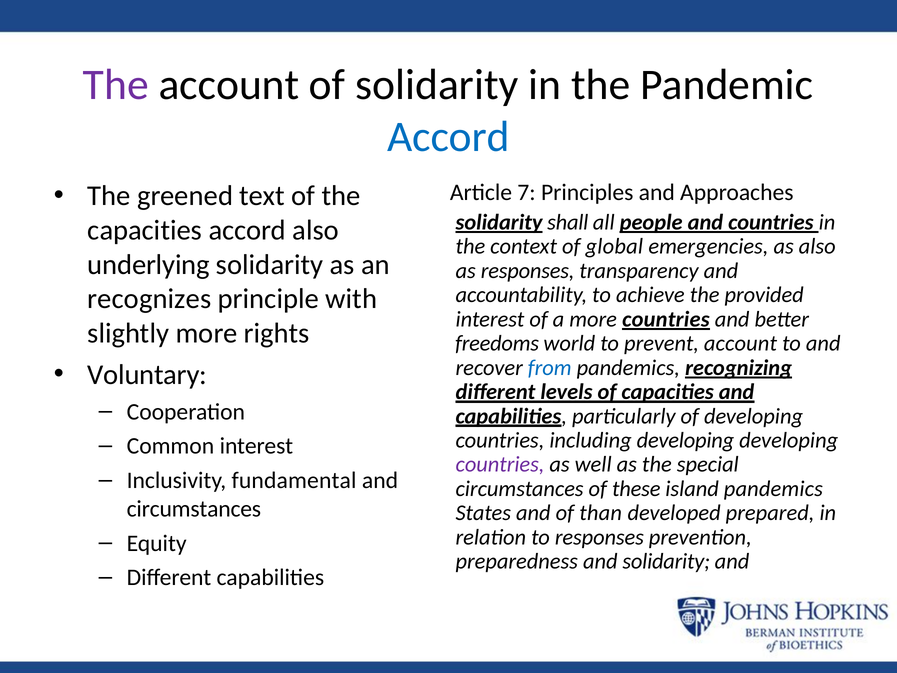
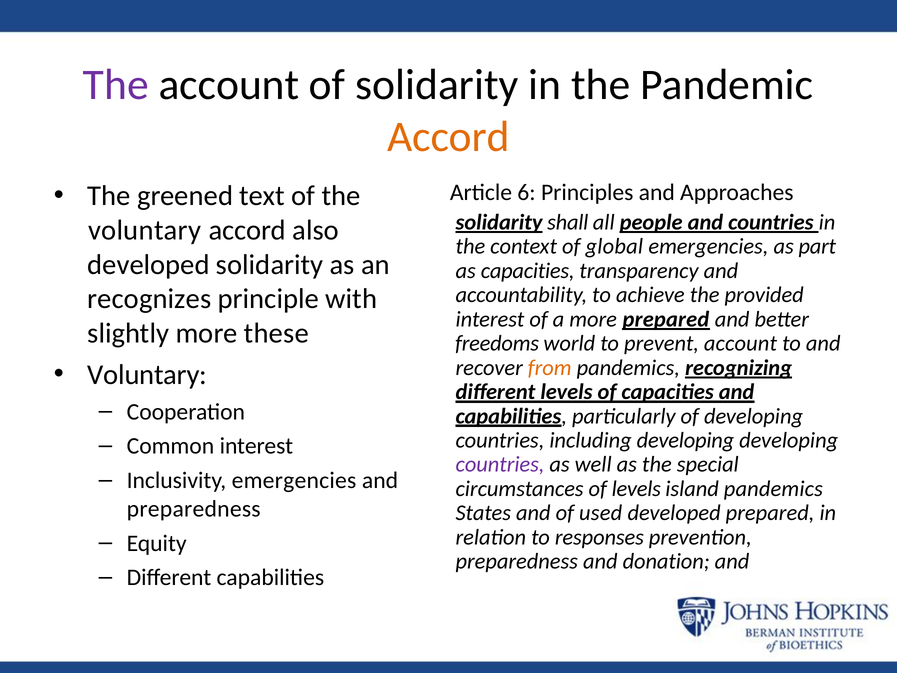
Accord colour: blue -> orange (449, 137)
7: 7 -> 6 (526, 192)
capacities: capacities -> voluntary (145, 230)
as also: also -> part (817, 246)
underlying: underlying -> developed (149, 265)
as responses: responses -> capacities (528, 271)
more countries: countries -> prepared (666, 319)
rights: rights -> these (277, 333)
from colour: blue -> orange (550, 368)
Inclusivity fundamental: fundamental -> emergencies (294, 480)
of these: these -> levels (636, 489)
circumstances: circumstances -> preparedness (194, 509)
than: than -> used (601, 513)
and solidarity: solidarity -> donation (666, 561)
